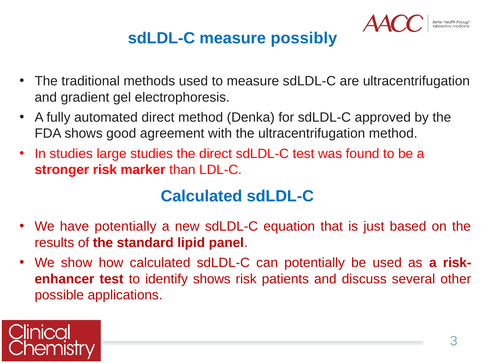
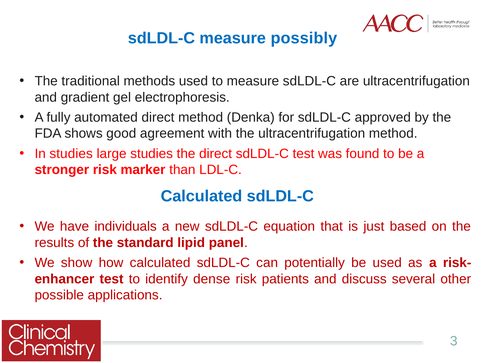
have potentially: potentially -> individuals (126, 227)
identify shows: shows -> dense (212, 279)
